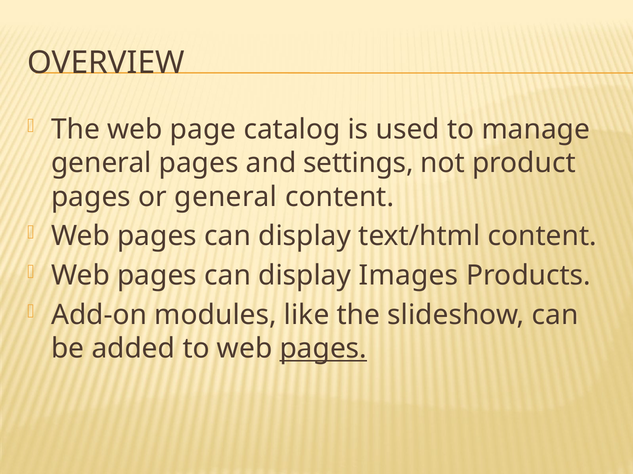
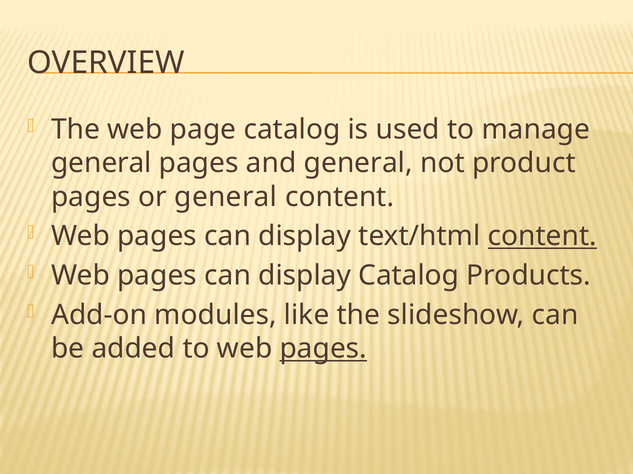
and settings: settings -> general (358, 163)
content underline: none -> present (542, 237)
display Images: Images -> Catalog (409, 276)
